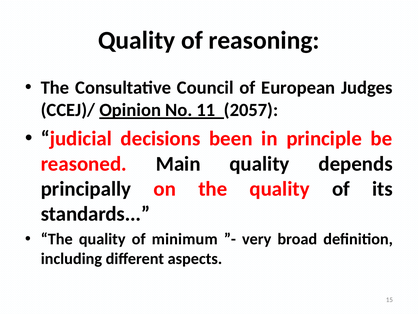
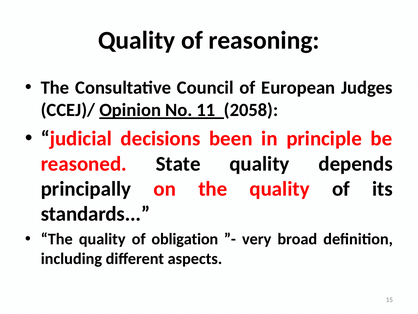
2057: 2057 -> 2058 (251, 110)
Main: Main -> State (178, 164)
minimum: minimum -> obligation (185, 239)
